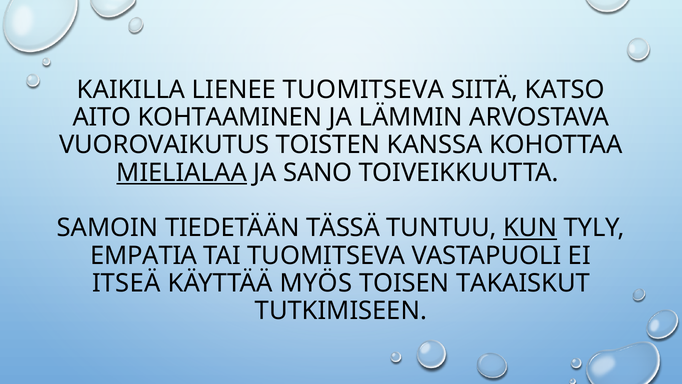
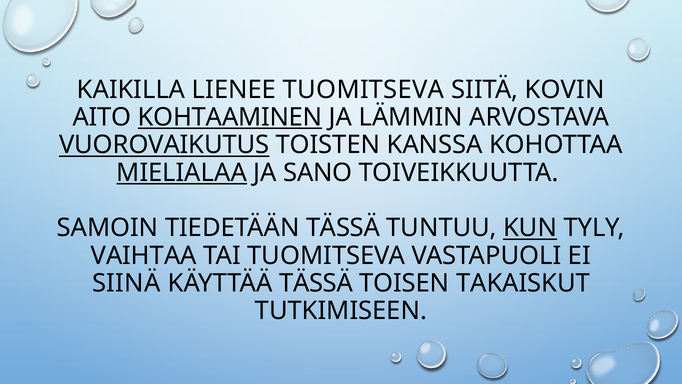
KATSO: KATSO -> KOVIN (565, 90)
KOHTAAMINEN underline: none -> present (230, 117)
VUOROVAIKUTUS underline: none -> present (164, 145)
EMPATIA: EMPATIA -> VAIHTAA (144, 255)
ITSEÄ: ITSEÄ -> SIINÄ (126, 283)
KÄYTTÄÄ MYÖS: MYÖS -> TÄSSÄ (316, 283)
